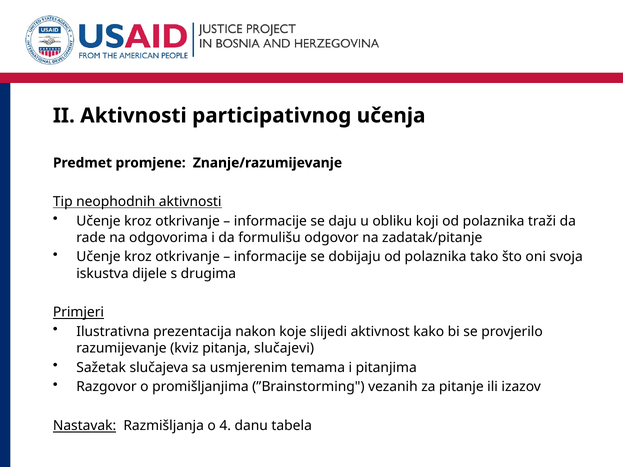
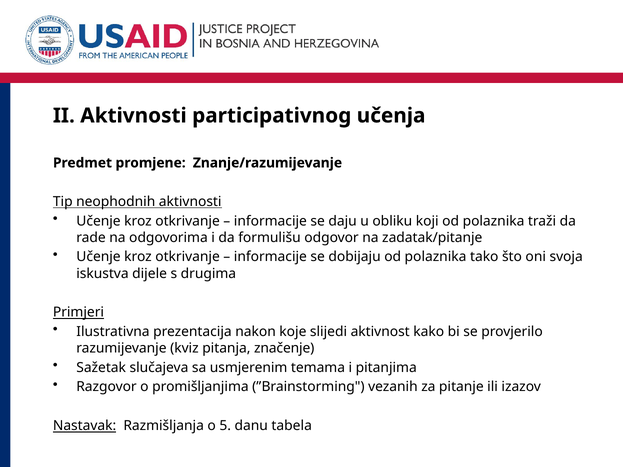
slučajevi: slučajevi -> značenje (284, 348)
4: 4 -> 5 (225, 426)
